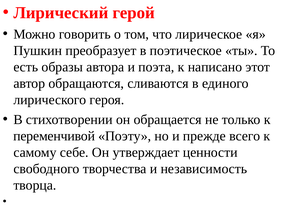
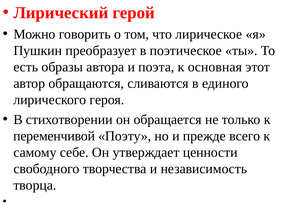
написано: написано -> основная (215, 67)
